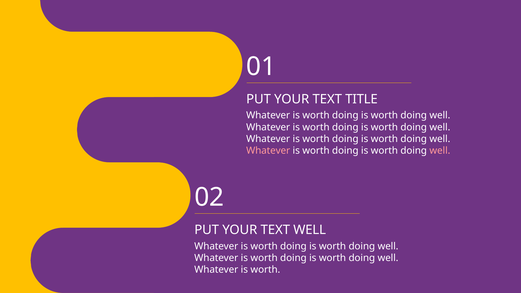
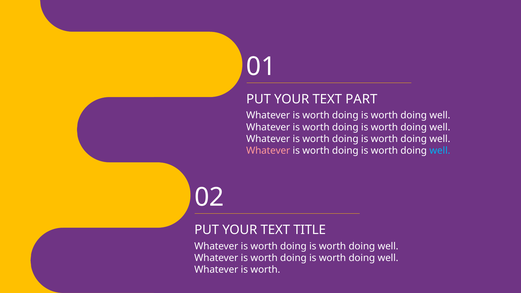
TITLE: TITLE -> PART (361, 99)
well colour: pink -> light blue (440, 151)
TEXT WELL: WELL -> TITLE (310, 230)
